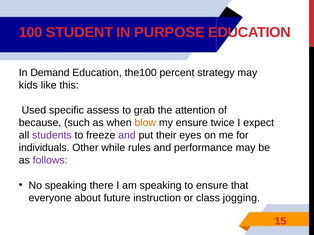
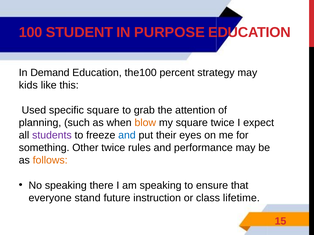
specific assess: assess -> square (103, 110)
because: because -> planning (40, 123)
my ensure: ensure -> square (192, 123)
and colour: purple -> blue (127, 136)
individuals: individuals -> something (44, 148)
Other while: while -> twice (113, 148)
follows colour: purple -> orange (50, 161)
about: about -> stand (88, 198)
jogging: jogging -> lifetime (241, 198)
